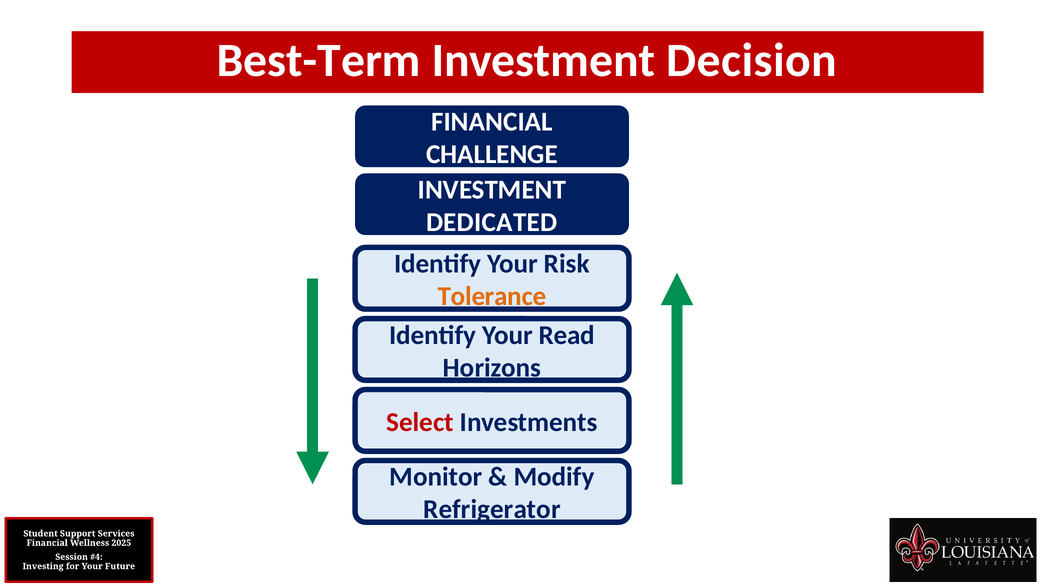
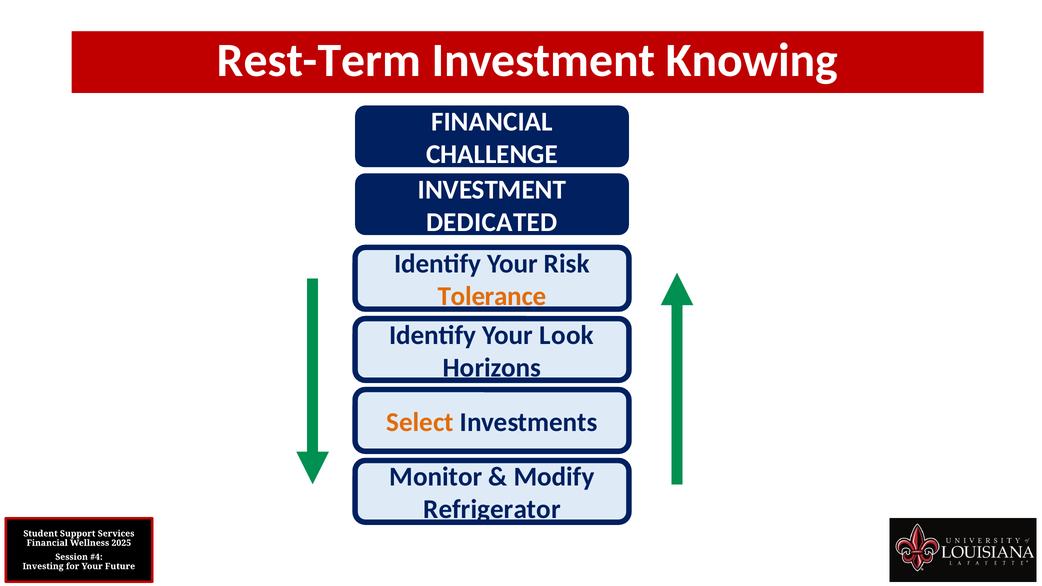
Best-Term: Best-Term -> Rest-Term (319, 61)
Decision: Decision -> Knowing (752, 61)
Read: Read -> Look (567, 335)
Select colour: red -> orange (420, 422)
